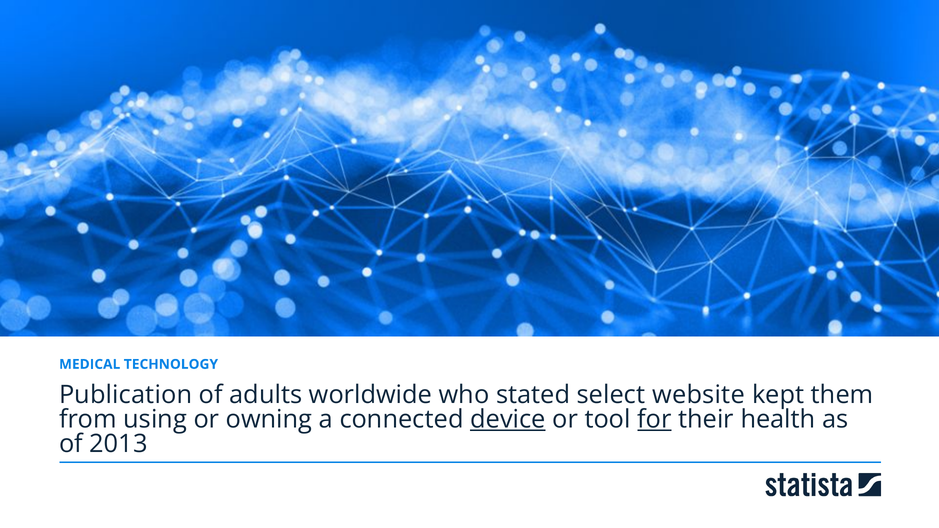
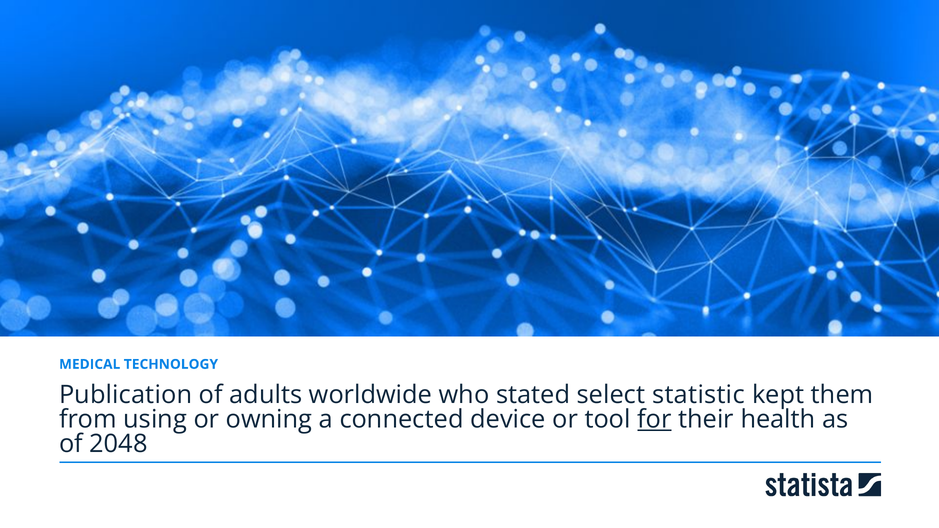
website: website -> statistic (698, 395)
device underline: present -> none (508, 419)
2013: 2013 -> 2048 (118, 444)
